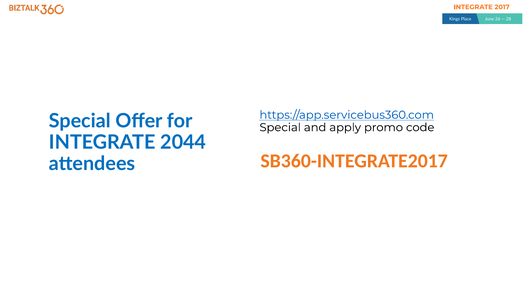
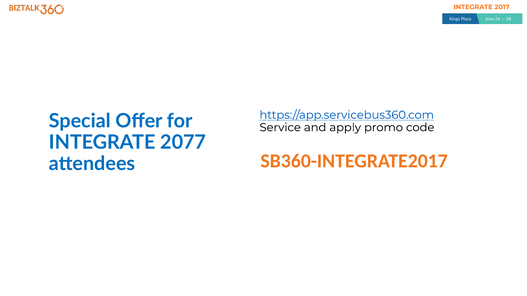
Special: Special -> Service (280, 128)
2044: 2044 -> 2077 (183, 142)
